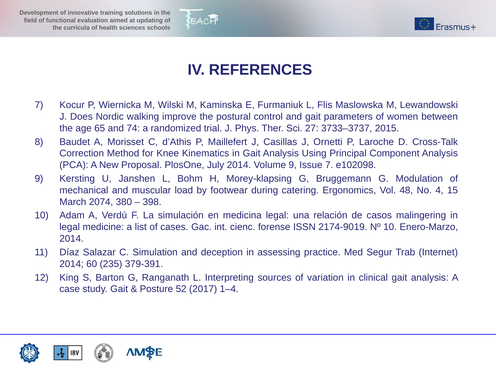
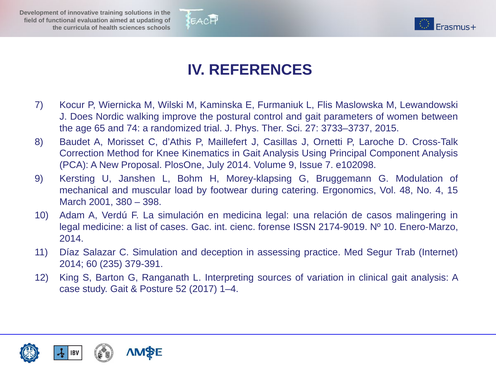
2074: 2074 -> 2001 (101, 202)
